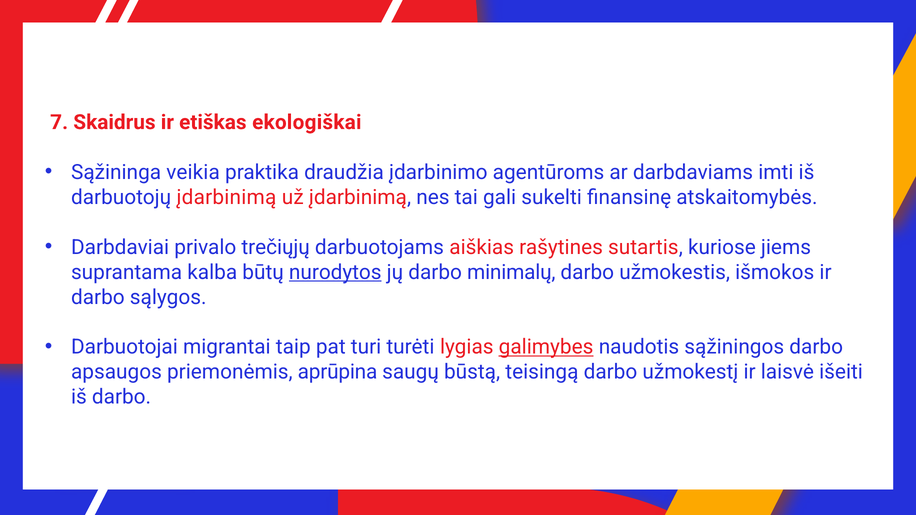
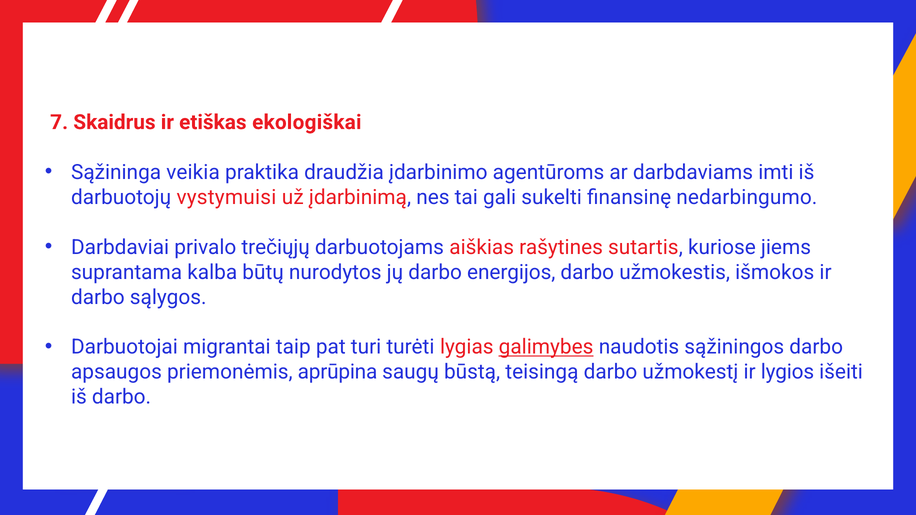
darbuotojų įdarbinimą: įdarbinimą -> vystymuisi (226, 197)
atskaitomybės: atskaitomybės -> nedarbingumo (747, 197)
nurodytos underline: present -> none (335, 272)
minimalų: minimalų -> energijos (511, 272)
laisvė: laisvė -> lygios (787, 372)
